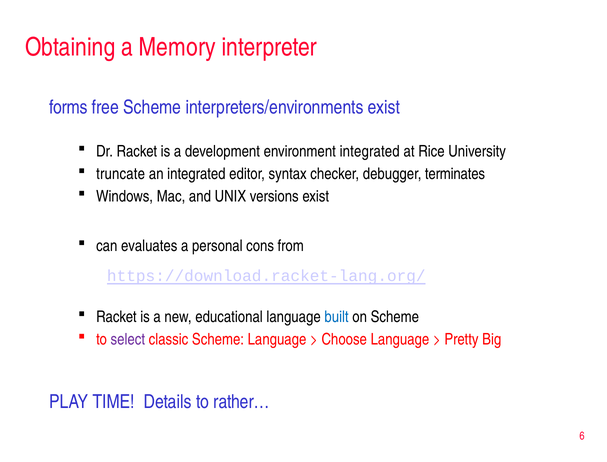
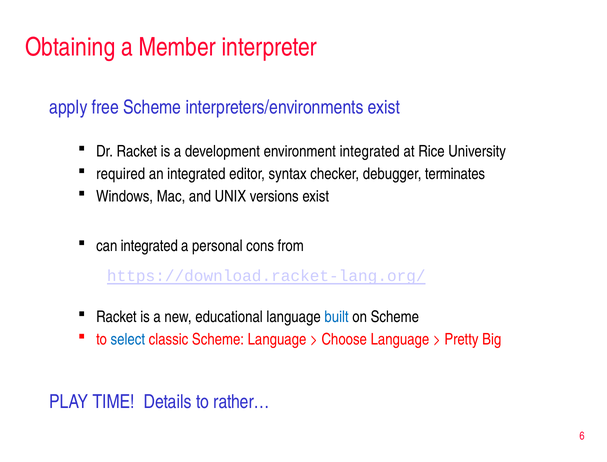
Memory: Memory -> Member (177, 48)
forms: forms -> apply (68, 107)
truncate: truncate -> required (121, 174)
can evaluates: evaluates -> integrated (149, 246)
select colour: purple -> blue (128, 340)
